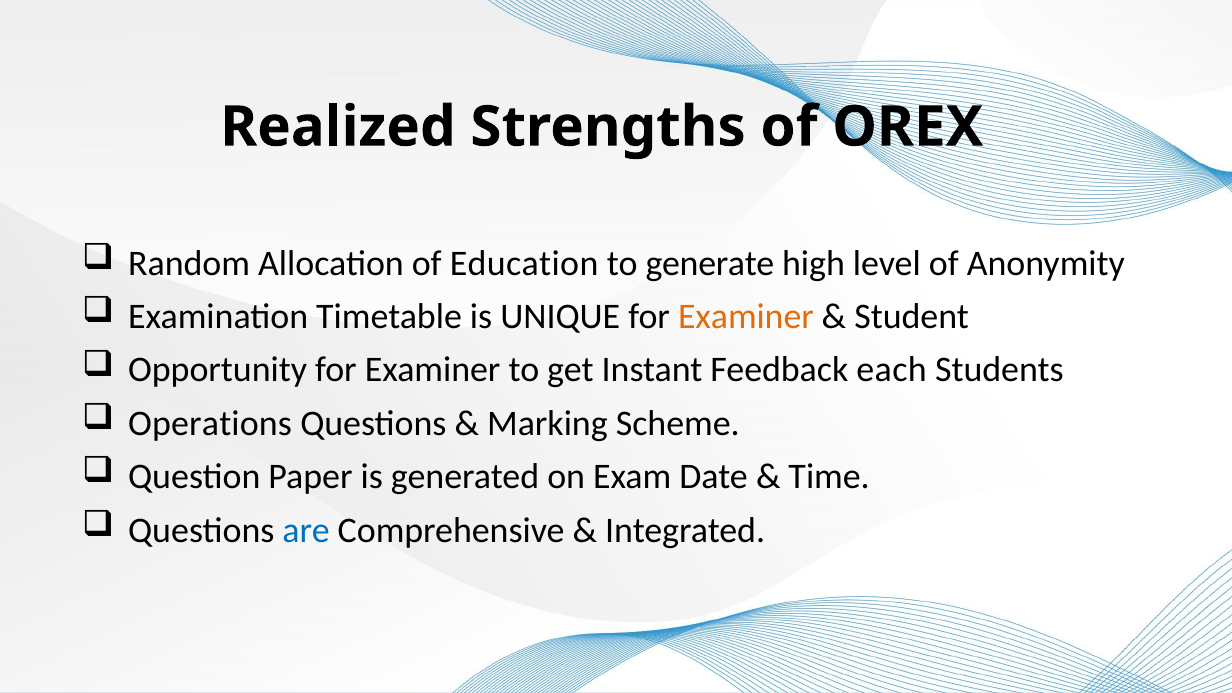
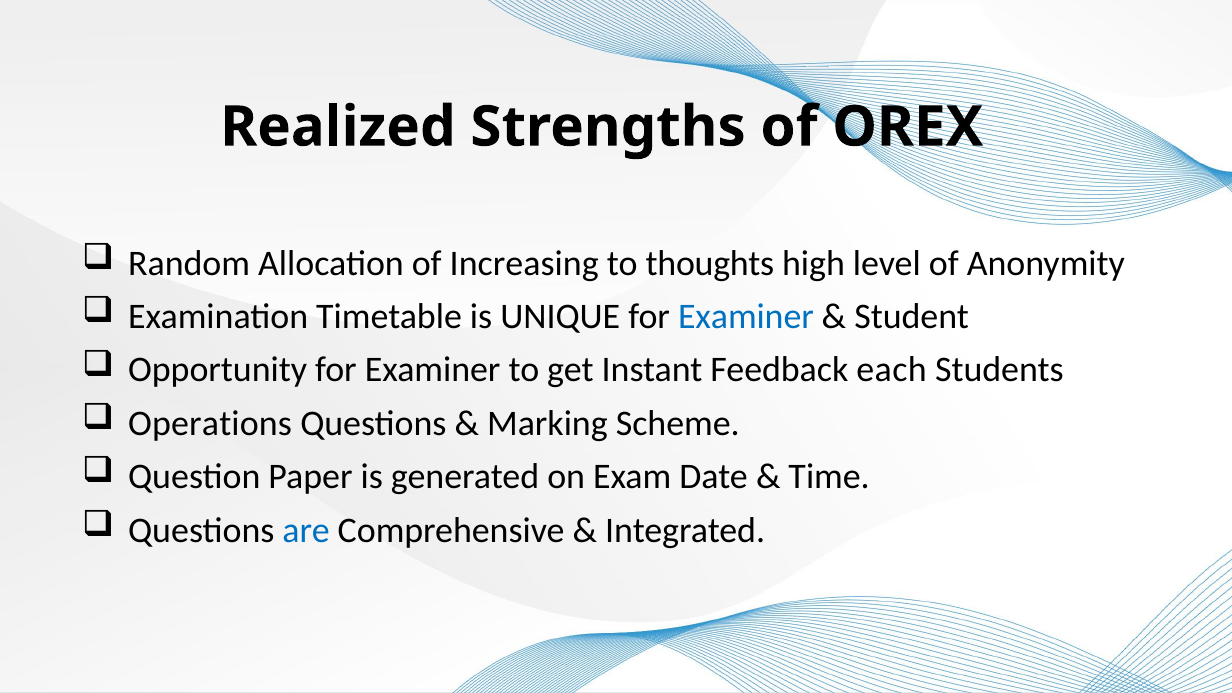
Education: Education -> Increasing (524, 263)
generate: generate -> thoughts (710, 263)
Examiner colour: orange -> blue (746, 317)
